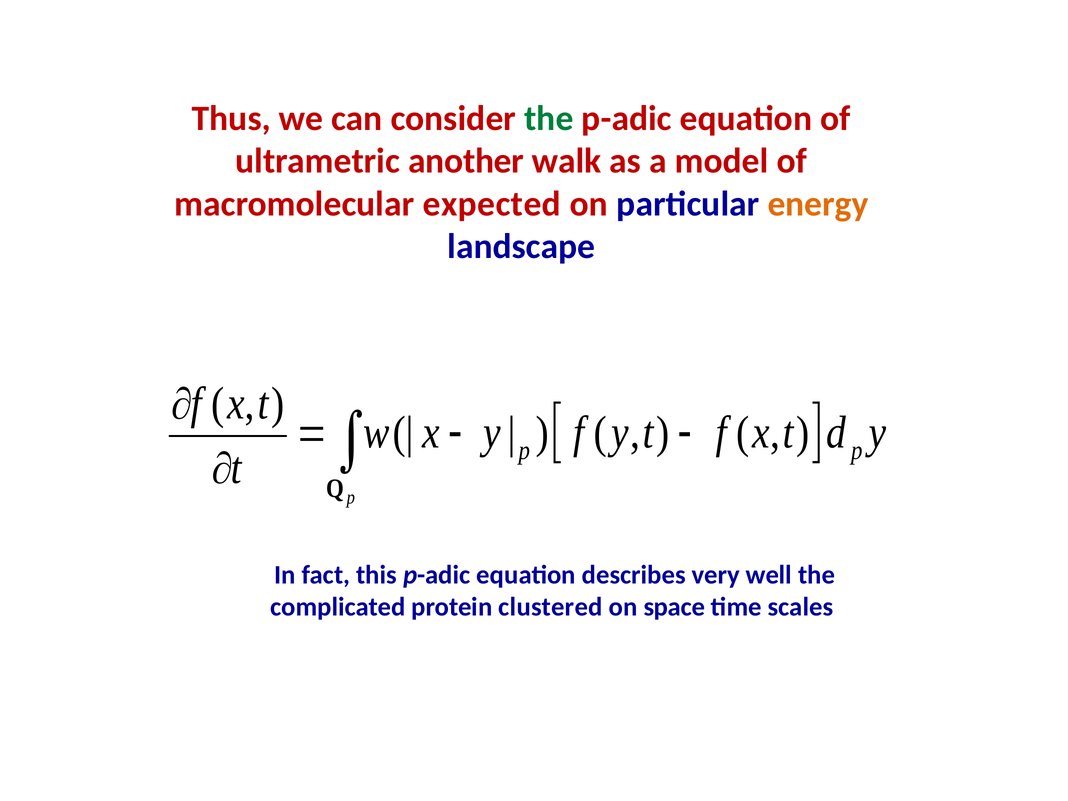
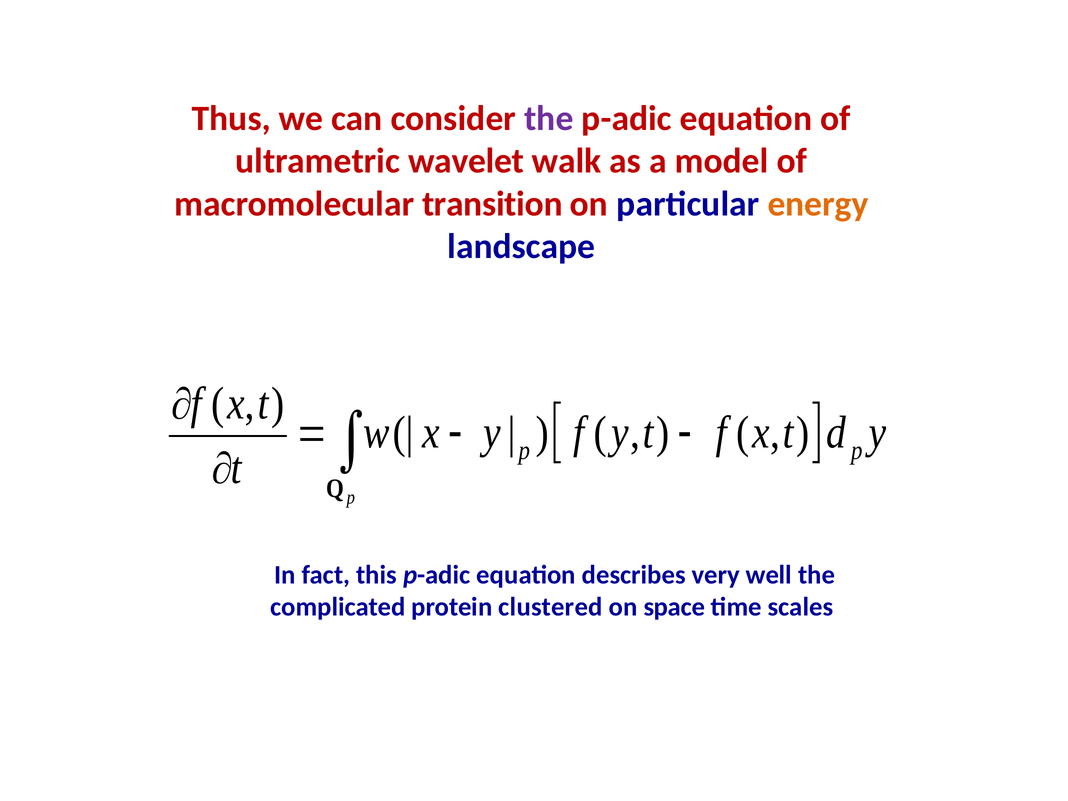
the colour: green -> purple (549, 118)
another: another -> wavelet (466, 161)
expected: expected -> transition (492, 204)
